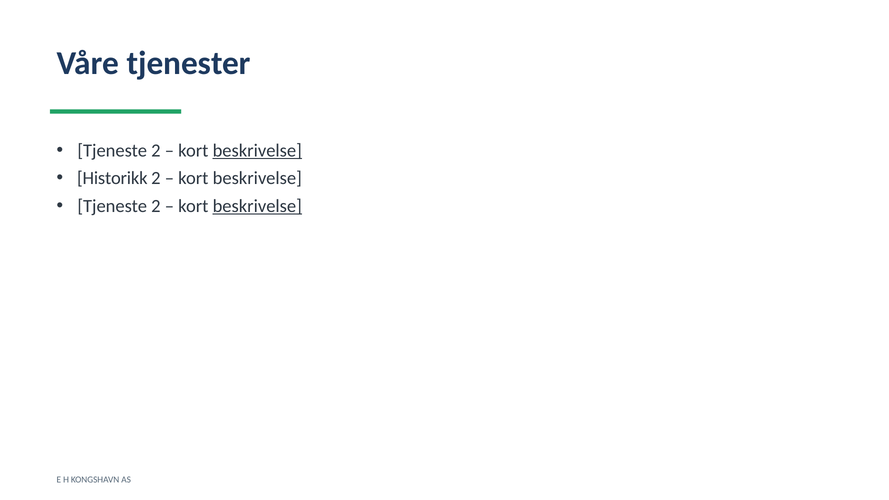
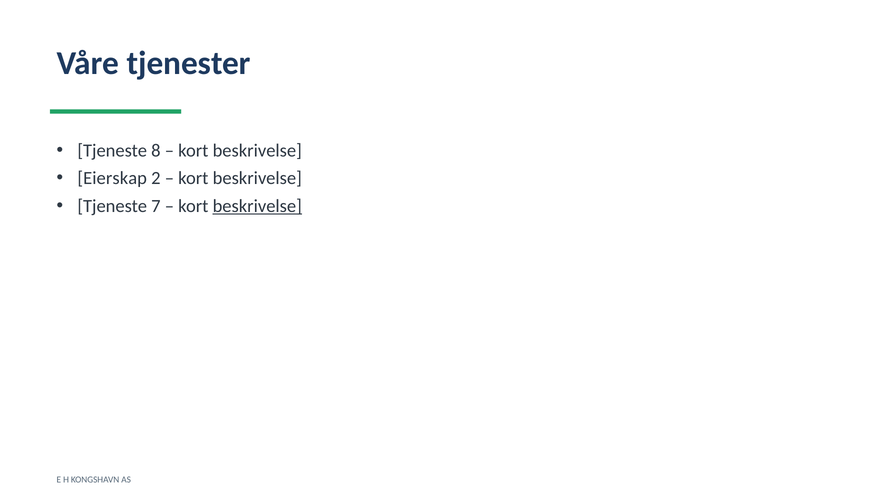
2: 2 -> 8 (156, 151)
beskrivelse underline: present -> none (257, 151)
Historikk: Historikk -> Eierskap (112, 178)
2: 2 -> 7 (156, 206)
